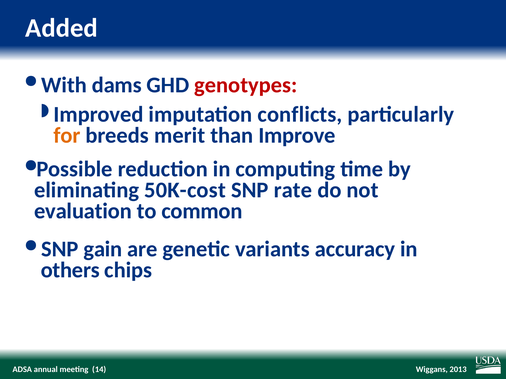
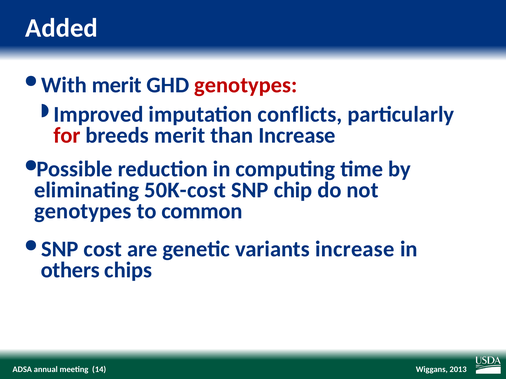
With dams: dams -> merit (117, 85)
for colour: orange -> red (67, 136)
than Improve: Improve -> Increase (297, 136)
rate: rate -> chip (293, 190)
evaluation: evaluation -> genotypes (83, 212)
gain: gain -> cost (103, 249)
variants accuracy: accuracy -> increase (355, 249)
